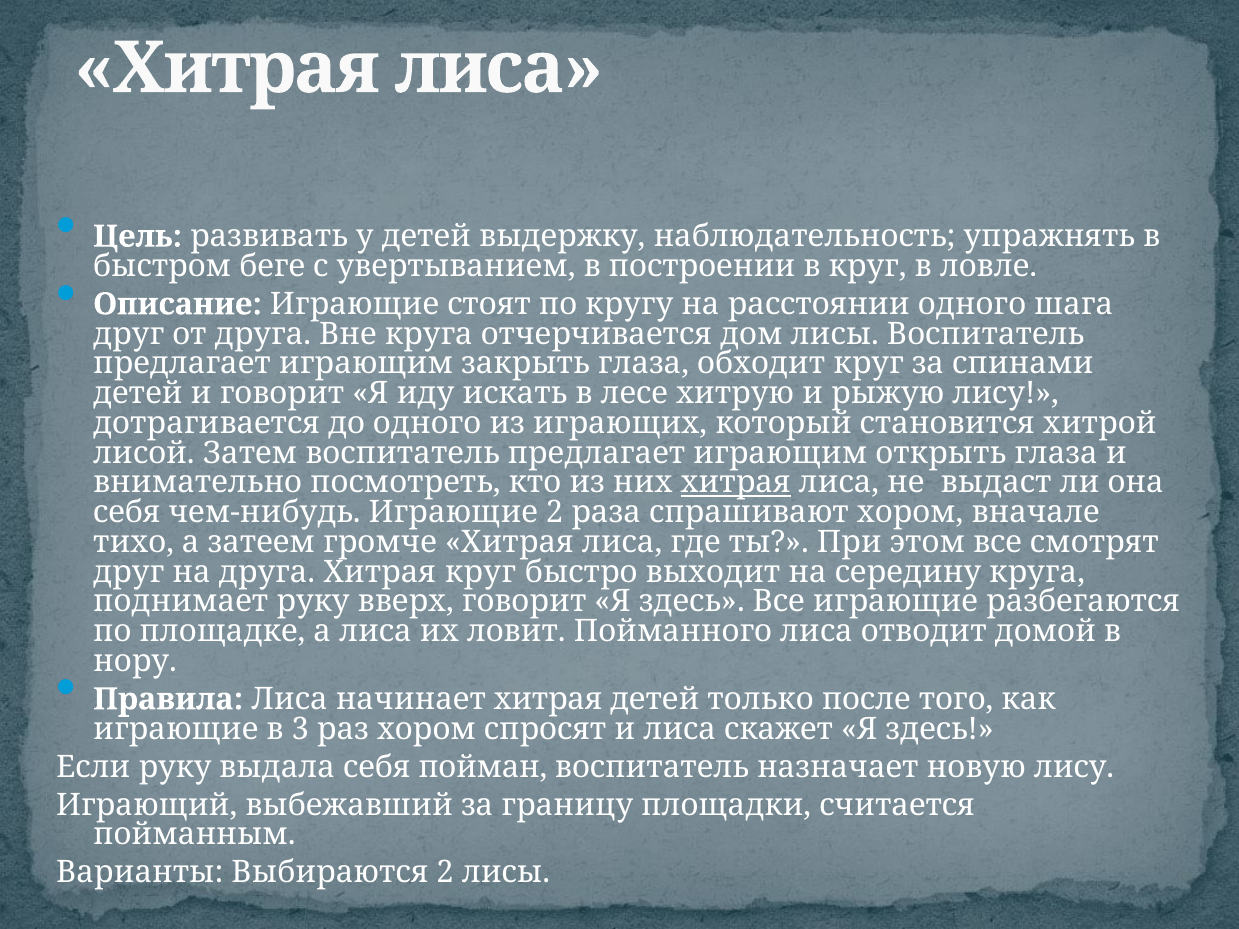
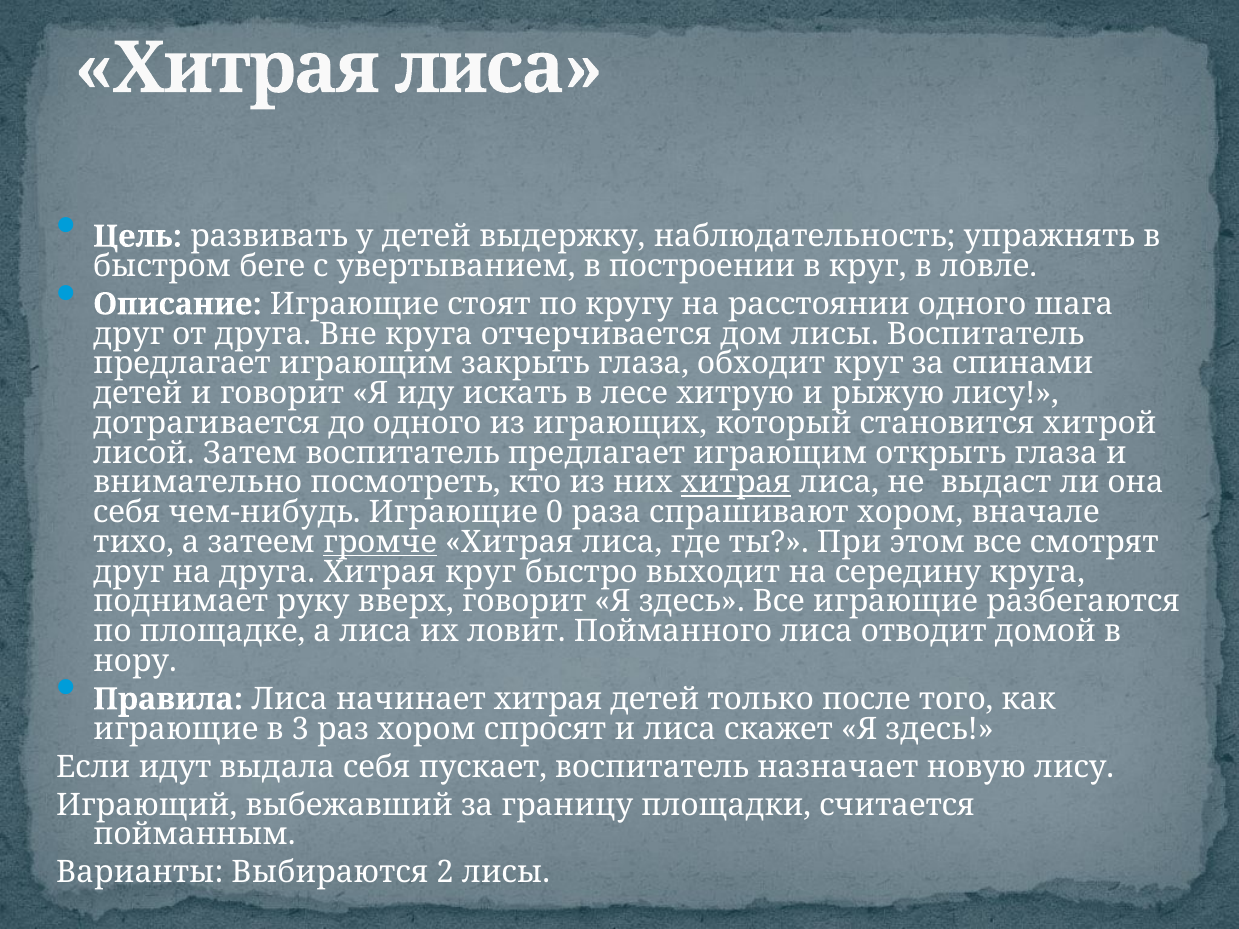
Играющие 2: 2 -> 0 (555, 513)
громче underline: none -> present (380, 542)
Если руку: руку -> идут (175, 767)
пойман: пойман -> пускает (483, 767)
